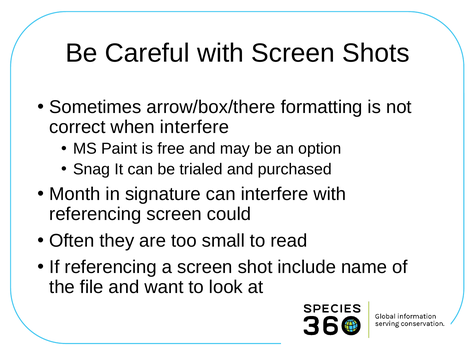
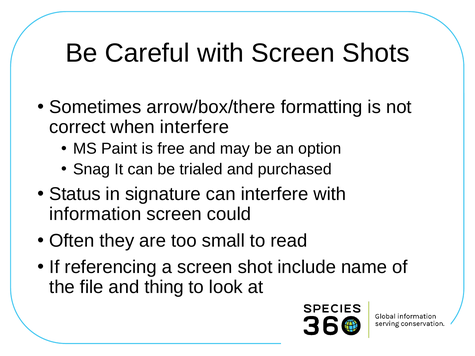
Month: Month -> Status (75, 194)
referencing: referencing -> information (95, 214)
want: want -> thing (164, 287)
